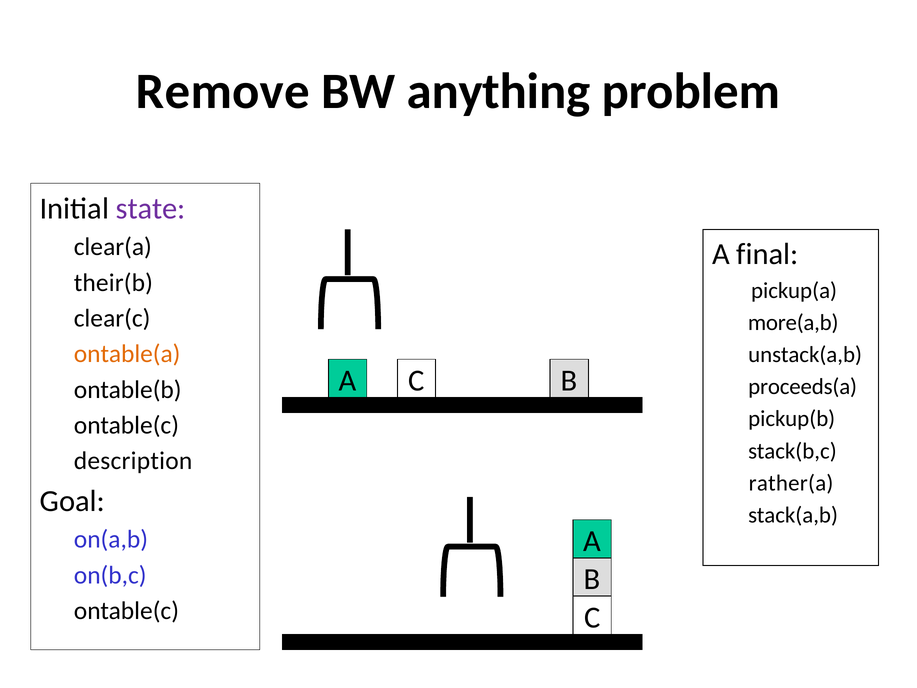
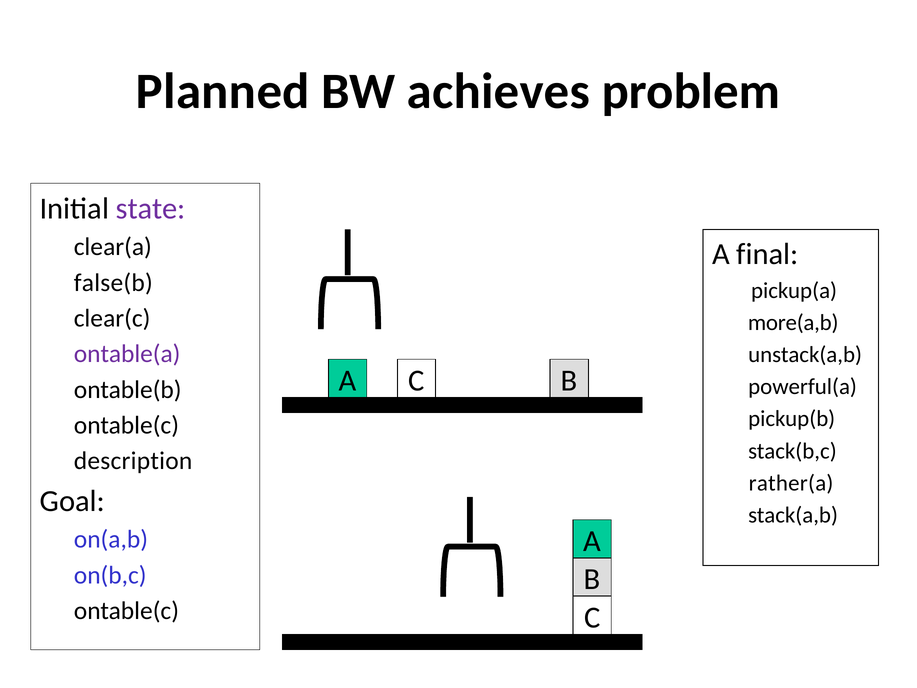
Remove: Remove -> Planned (223, 91)
anything: anything -> achieves (498, 91)
their(b: their(b -> false(b (113, 283)
ontable(a colour: orange -> purple (127, 354)
proceeds(a: proceeds(a -> powerful(a (803, 387)
